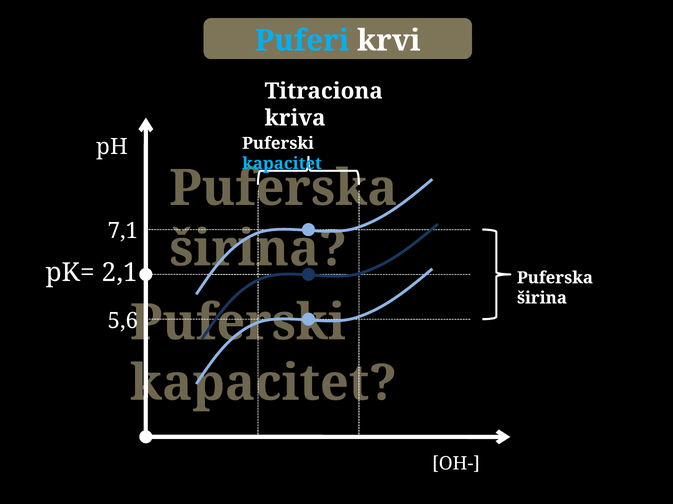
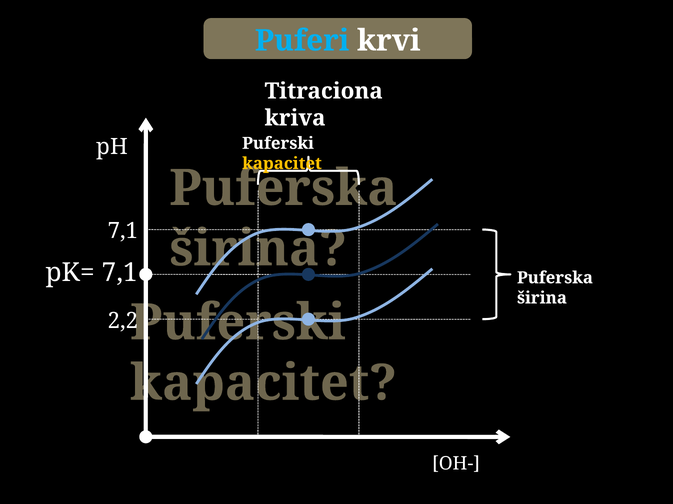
kapacitet colour: light blue -> yellow (282, 164)
2,1: 2,1 -> 7,1 (120, 273)
5,6: 5,6 -> 2,2 (123, 321)
